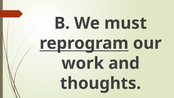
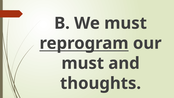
work: work -> must (83, 63)
